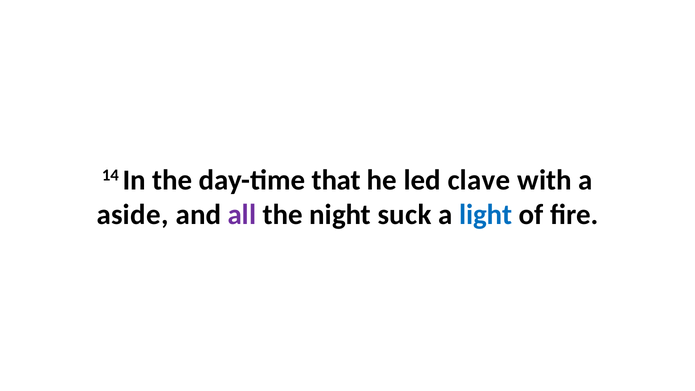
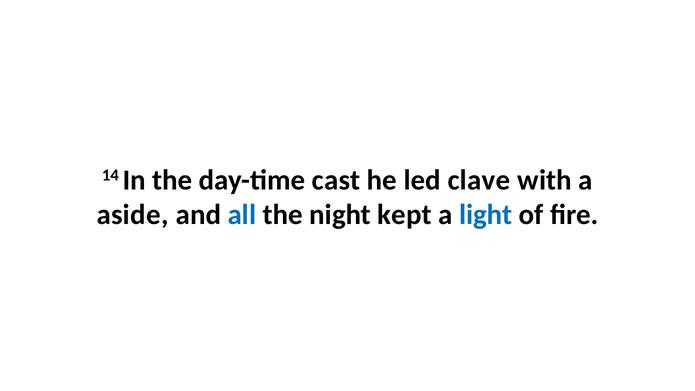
that: that -> cast (336, 180)
all colour: purple -> blue (242, 215)
suck: suck -> kept (405, 215)
